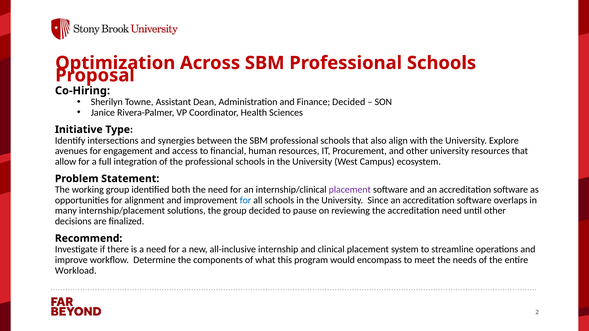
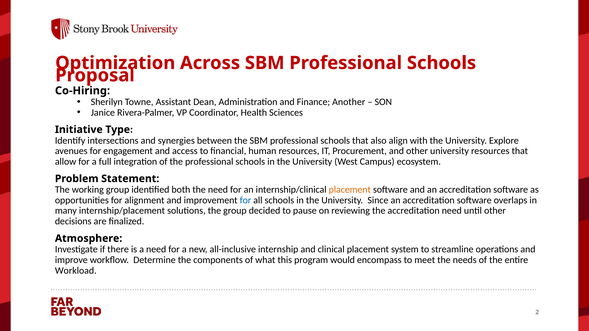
Finance Decided: Decided -> Another (349, 102)
placement colour: purple -> orange (350, 190)
Recommend: Recommend -> Atmosphere (89, 239)
